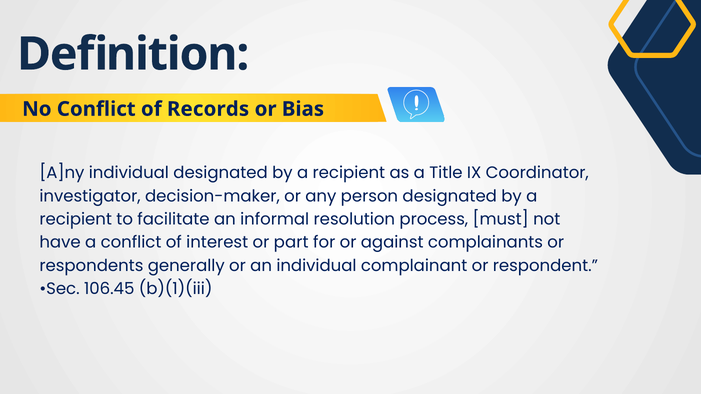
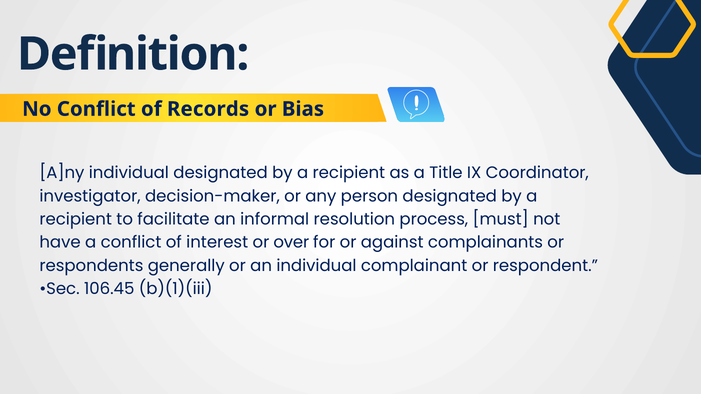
part: part -> over (291, 243)
